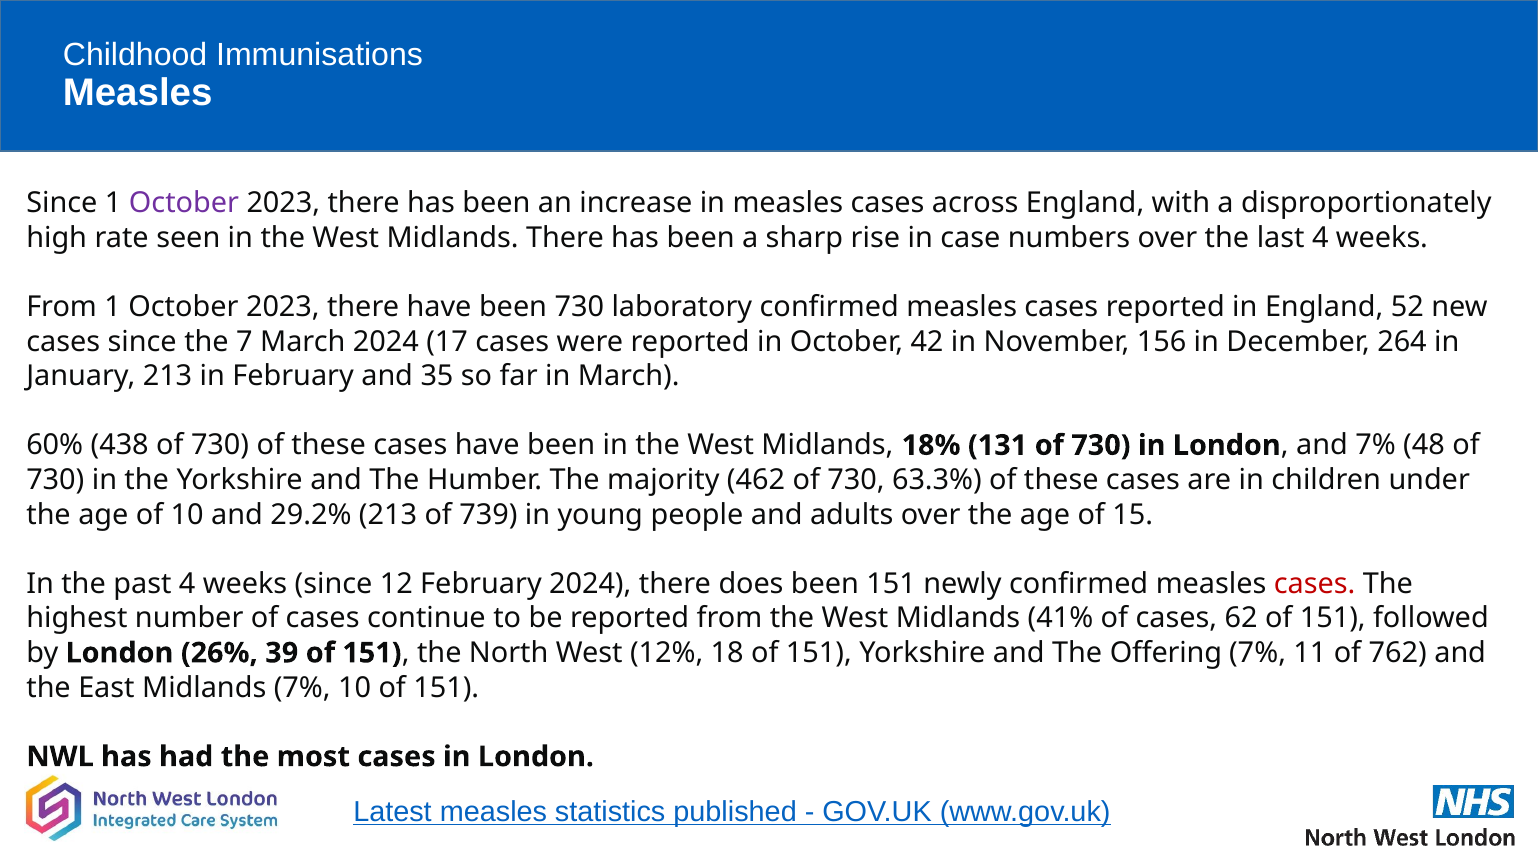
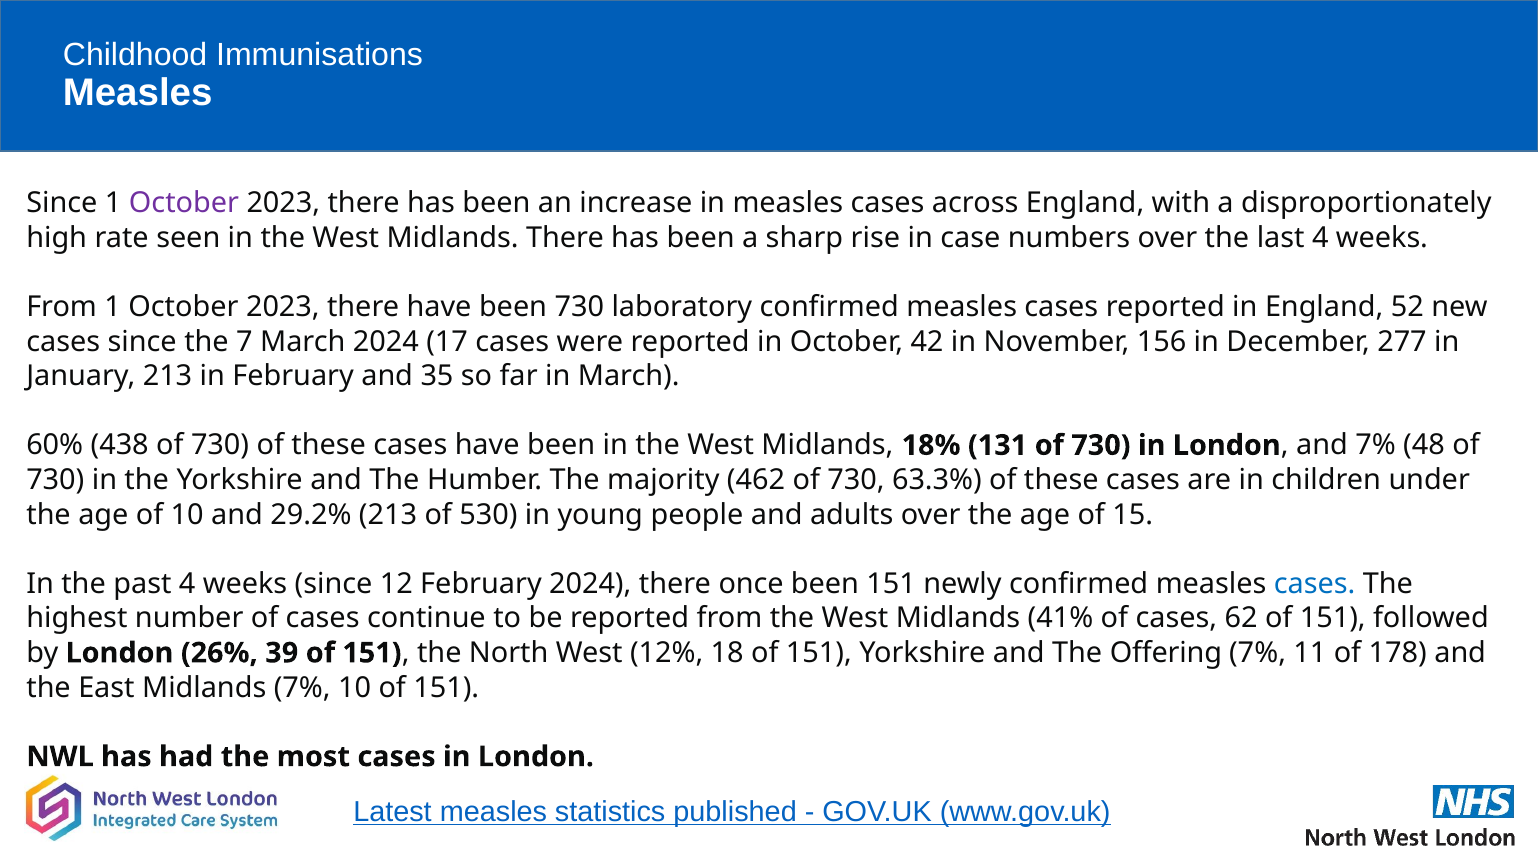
264: 264 -> 277 (1402, 342)
739: 739 -> 530 (488, 515)
does: does -> once (751, 584)
cases colour: red -> blue (1315, 584)
762: 762 -> 178 (1398, 653)
